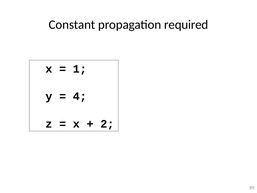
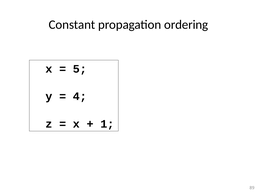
required: required -> ordering (186, 25)
1: 1 -> 5 (80, 69)
2: 2 -> 1 (107, 124)
